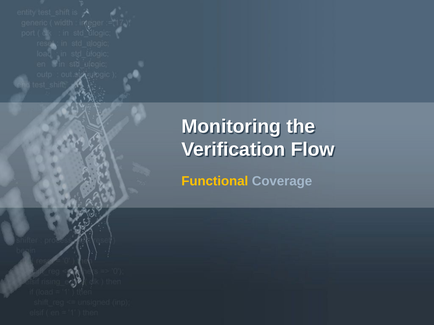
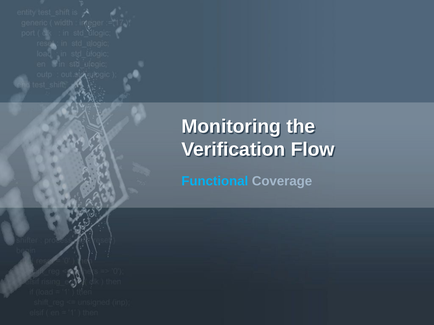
Functional colour: yellow -> light blue (215, 181)
